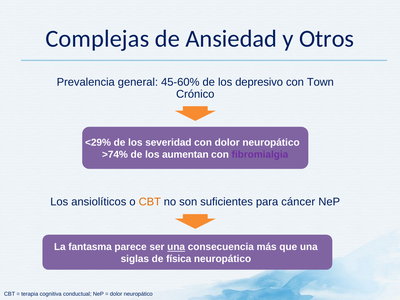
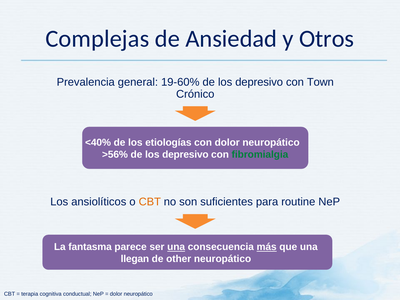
45-60%: 45-60% -> 19-60% (180, 82)
<29%: <29% -> <40% (98, 143)
severidad: severidad -> etiologías (168, 143)
>74%: >74% -> >56% (115, 155)
aumentan: aumentan -> depresivo (185, 155)
fibromialgia colour: purple -> green (260, 155)
cáncer: cáncer -> routine (298, 202)
más underline: none -> present (267, 247)
siglas: siglas -> llegan (135, 259)
física: física -> other (179, 259)
